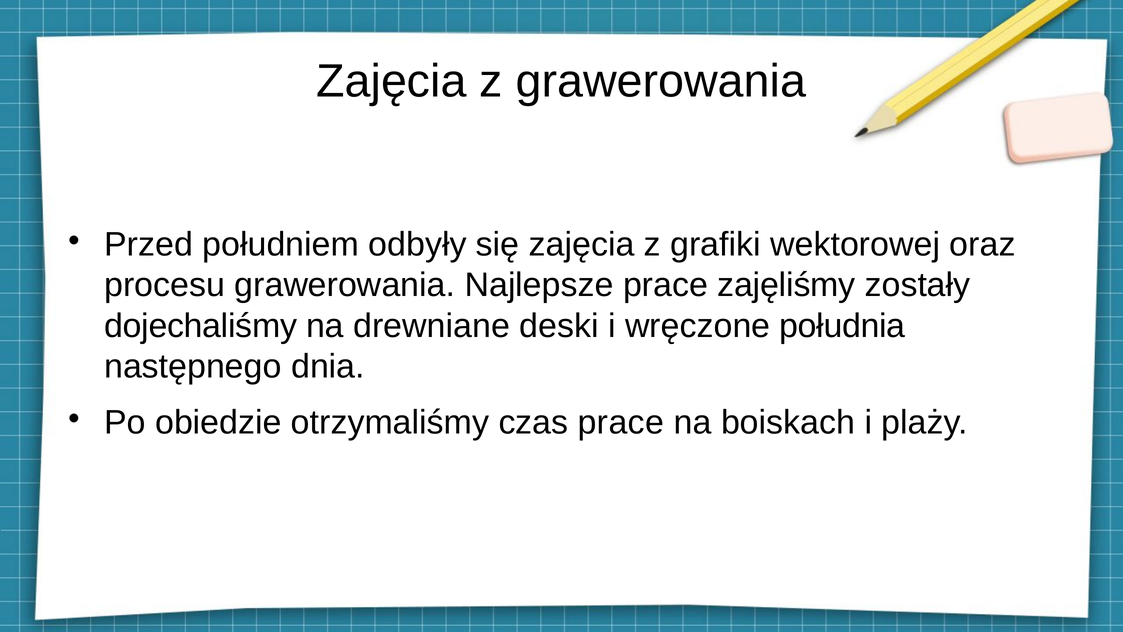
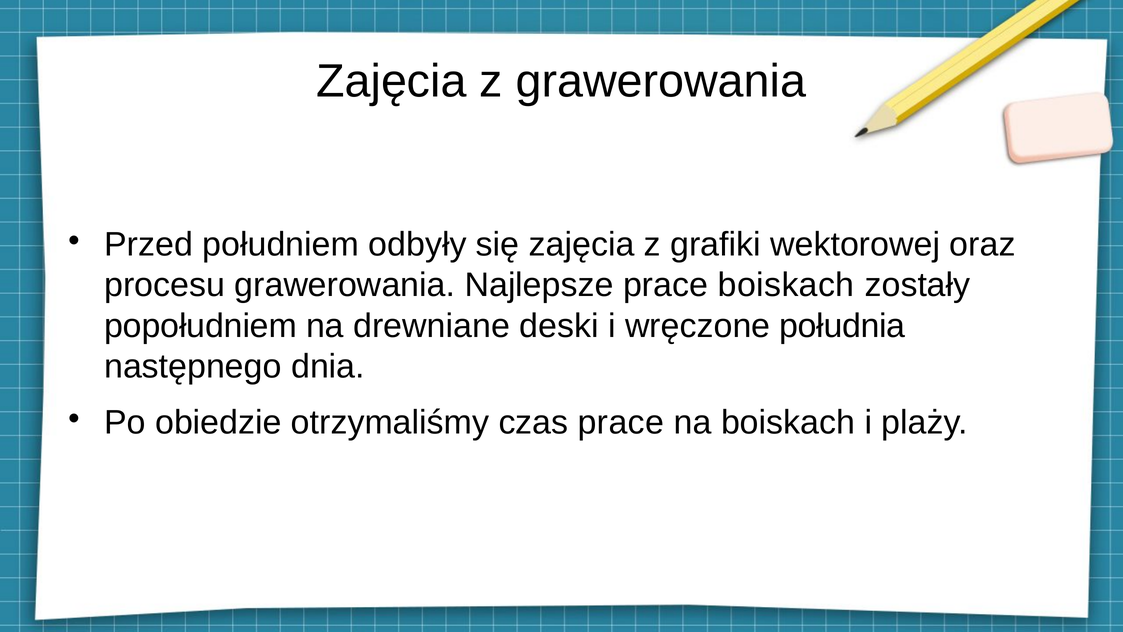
prace zajęliśmy: zajęliśmy -> boiskach (786, 285)
dojechaliśmy: dojechaliśmy -> popołudniem (201, 326)
